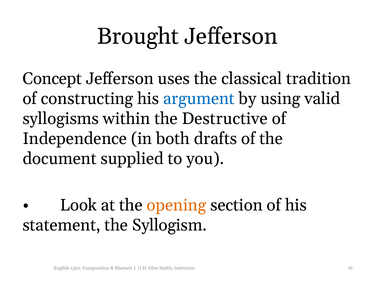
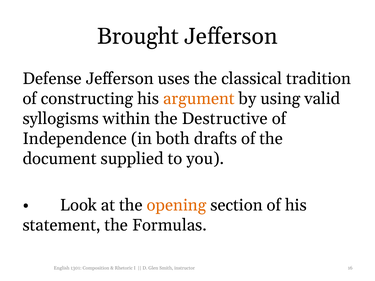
Concept: Concept -> Defense (52, 79)
argument colour: blue -> orange (199, 99)
Syllogism: Syllogism -> Formulas (169, 225)
